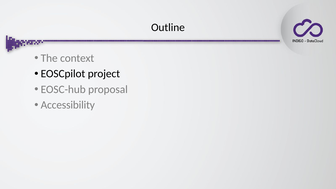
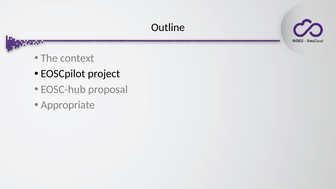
Accessibility: Accessibility -> Appropriate (68, 105)
